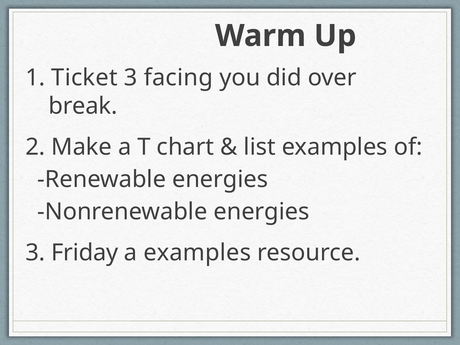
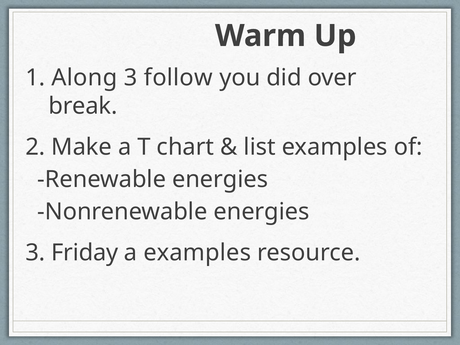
Ticket: Ticket -> Along (84, 78)
facing: facing -> follow (178, 78)
